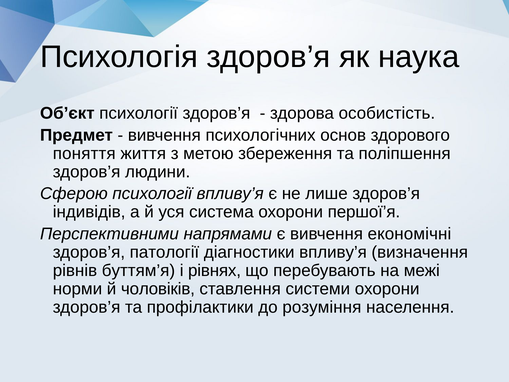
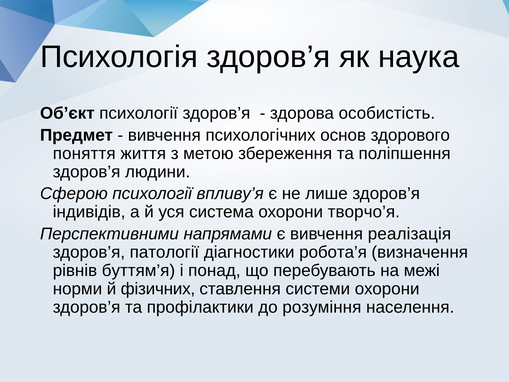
першої’я: першої’я -> творчо’я (364, 212)
економічні: економічні -> реалізація (409, 234)
діагностики впливу’я: впливу’я -> робота’я (333, 252)
рівнях: рівнях -> понад (214, 270)
чоловіків: чоловіків -> фізичних (158, 289)
